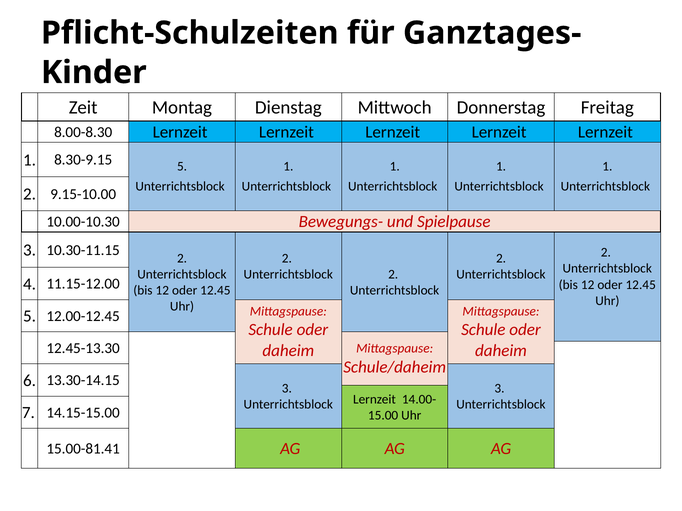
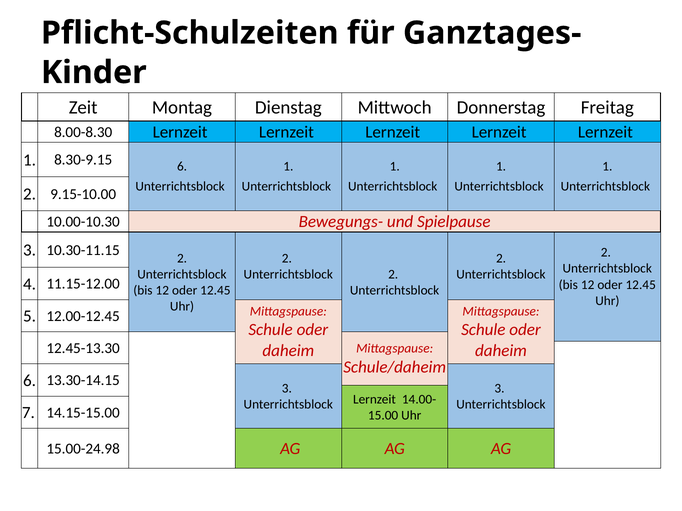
8.30-9.15 5: 5 -> 6 (182, 167)
15.00-81.41: 15.00-81.41 -> 15.00-24.98 (83, 449)
